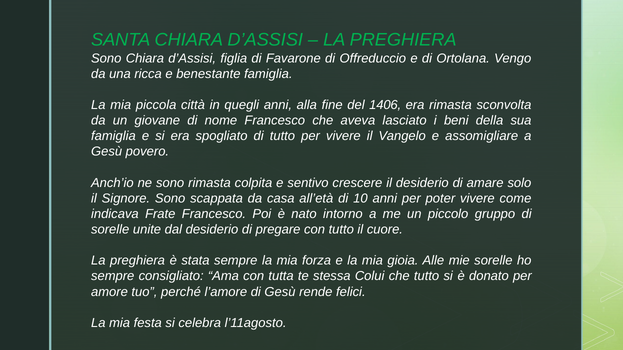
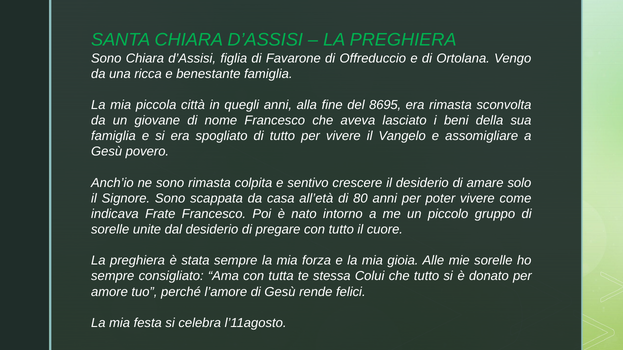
1406: 1406 -> 8695 (385, 105)
10: 10 -> 80 (360, 199)
